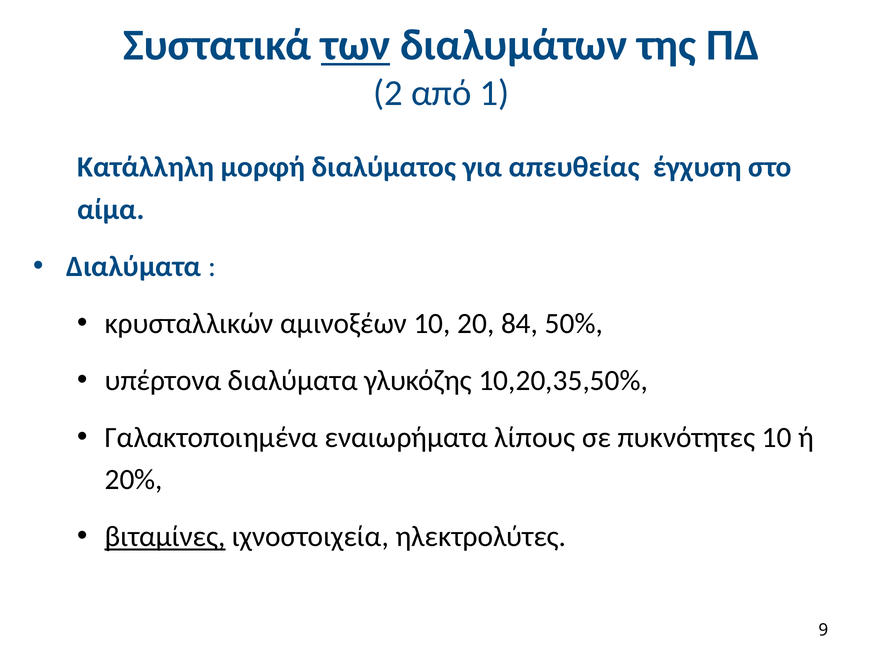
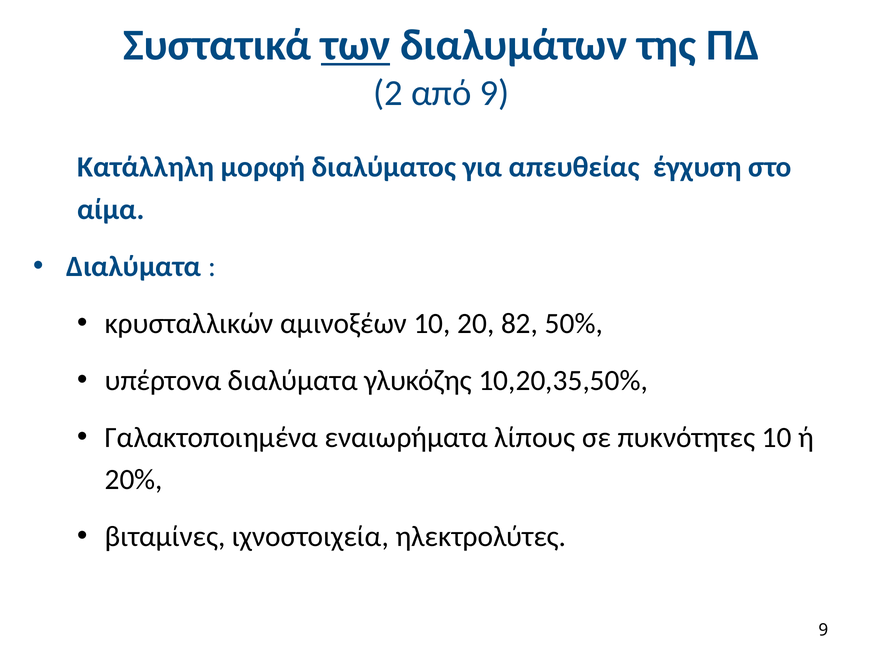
από 1: 1 -> 9 (495, 93)
84: 84 -> 82 (520, 323)
βιταμίνες underline: present -> none (165, 537)
